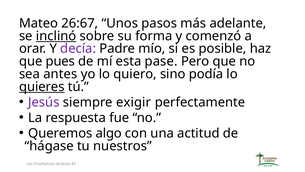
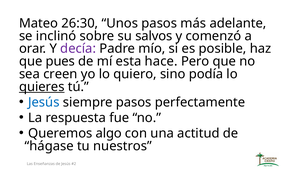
26:67: 26:67 -> 26:30 (80, 23)
inclinó underline: present -> none (56, 36)
forma: forma -> salvos (154, 36)
pase: pase -> hace (161, 61)
antes: antes -> creen (60, 74)
Jesús colour: purple -> blue (44, 102)
siempre exigir: exigir -> pasos (134, 102)
